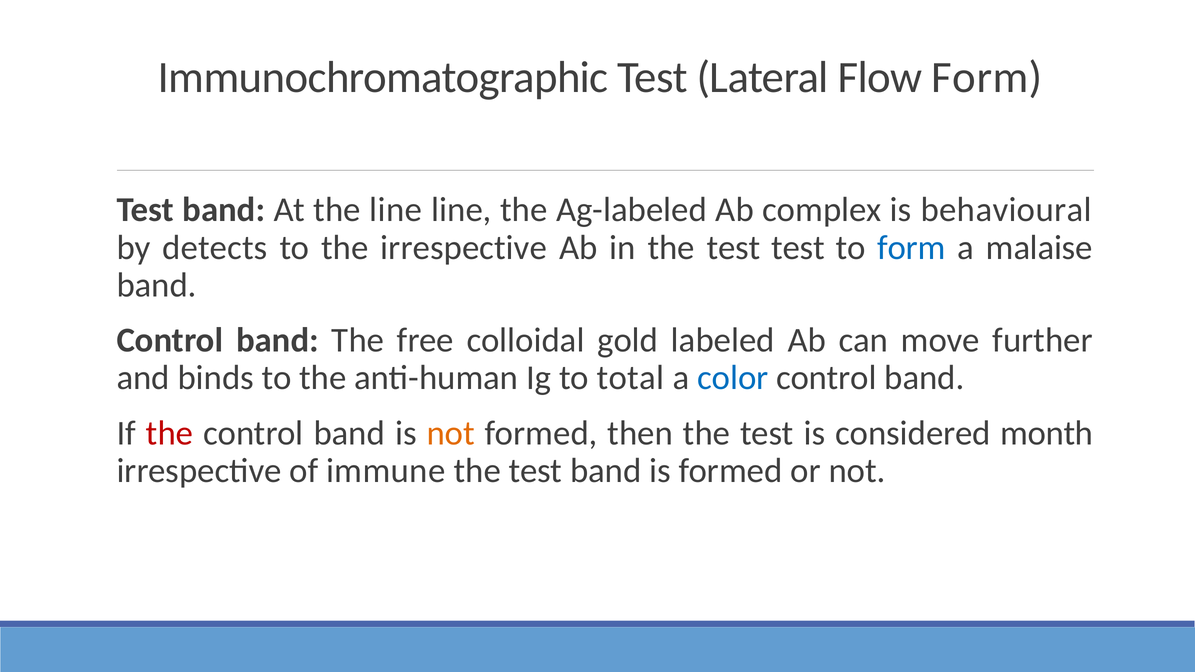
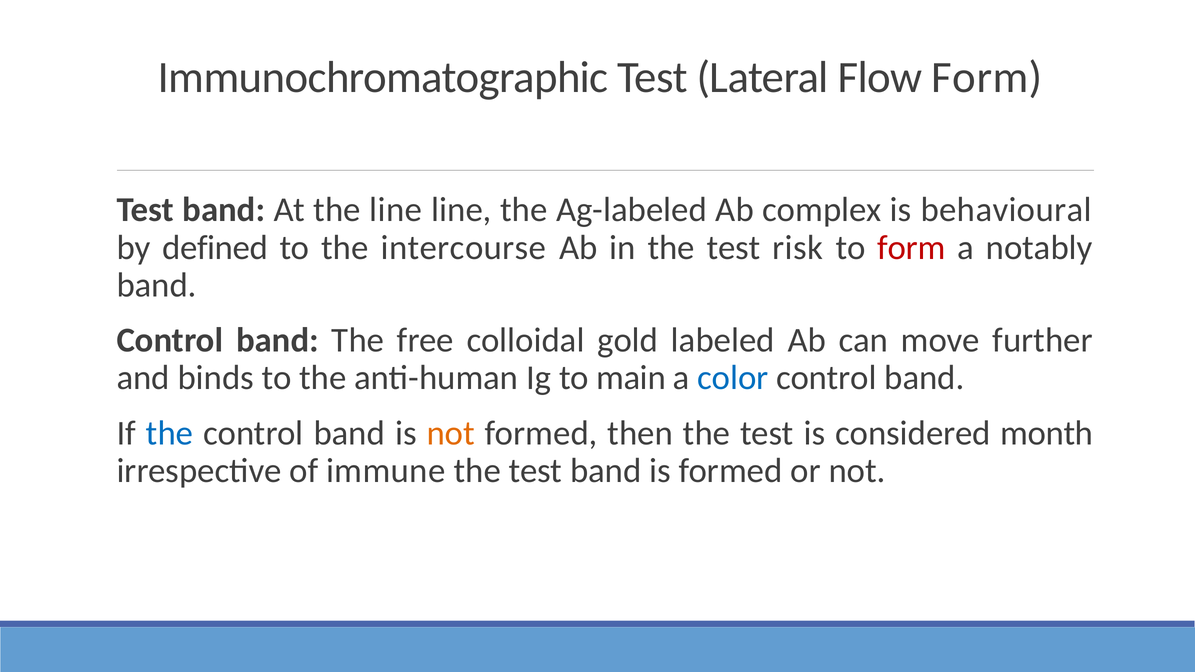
detects: detects -> defined (215, 248)
the irrespective: irrespective -> intercourse (464, 248)
test test: test -> risk (798, 248)
form colour: blue -> red (911, 248)
malaise: malaise -> notably (1039, 248)
total: total -> main (631, 378)
the colour: red -> blue (170, 433)
